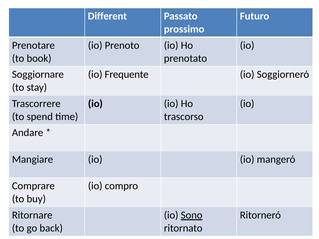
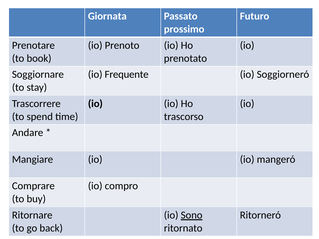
Different: Different -> Giornata (107, 16)
